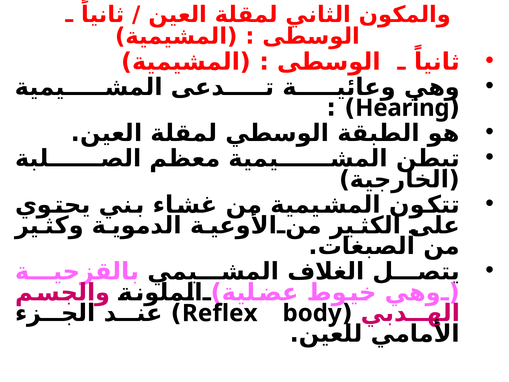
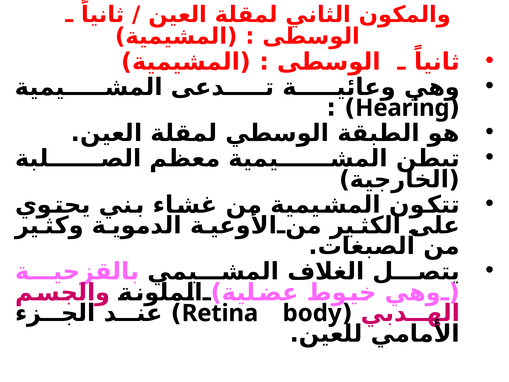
Reflex: Reflex -> Retina (220, 313)
